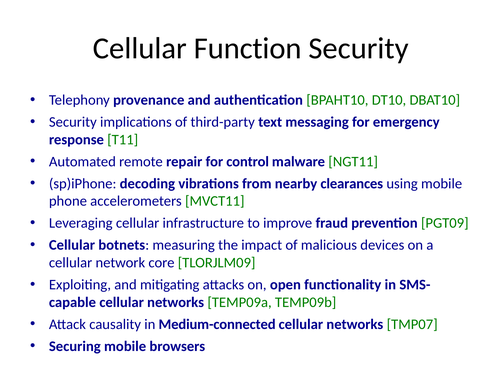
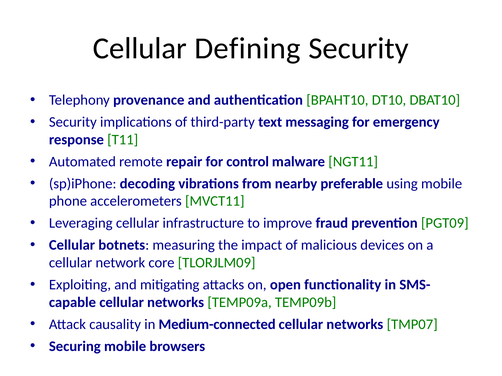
Function: Function -> Defining (248, 49)
clearances: clearances -> preferable (352, 184)
